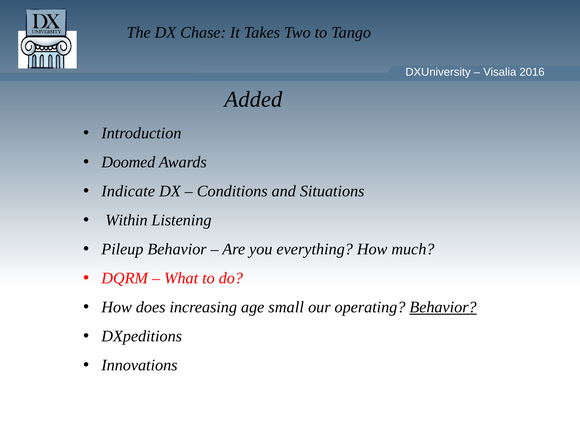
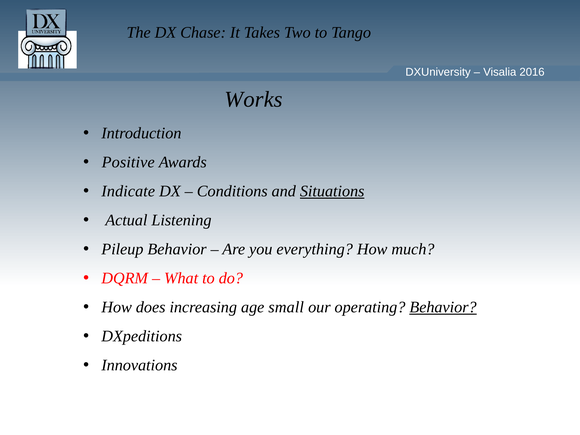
Added: Added -> Works (254, 99)
Doomed: Doomed -> Positive (128, 162)
Situations underline: none -> present (332, 191)
Within: Within -> Actual (126, 220)
